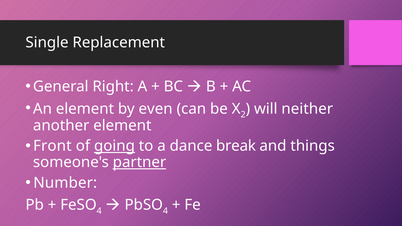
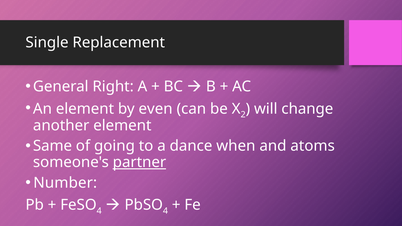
neither: neither -> change (307, 109)
Front: Front -> Same (53, 146)
going underline: present -> none (114, 146)
break: break -> when (236, 146)
things: things -> atoms (313, 146)
